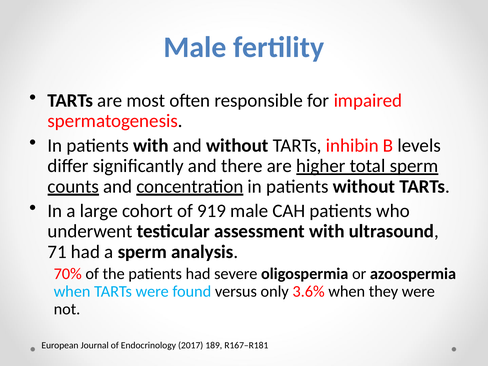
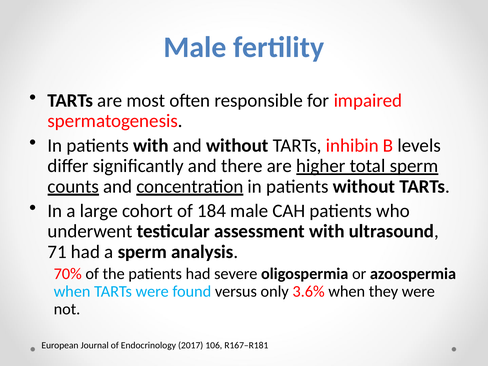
919: 919 -> 184 (212, 211)
189: 189 -> 106 (214, 345)
